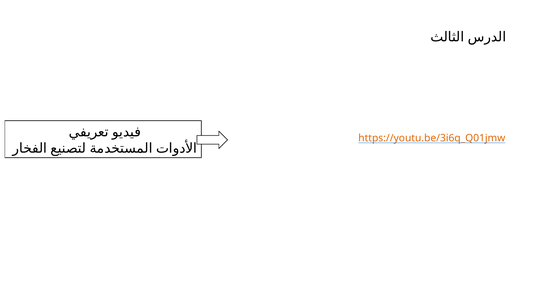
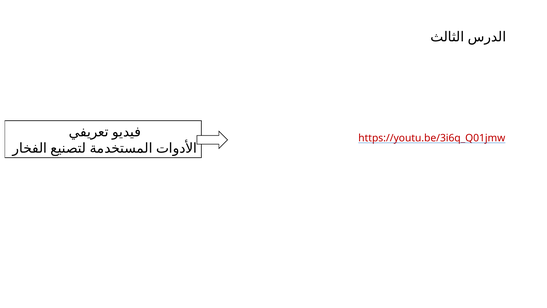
https://youtu.be/3i6q_Q01jmw colour: orange -> red (432, 138)
